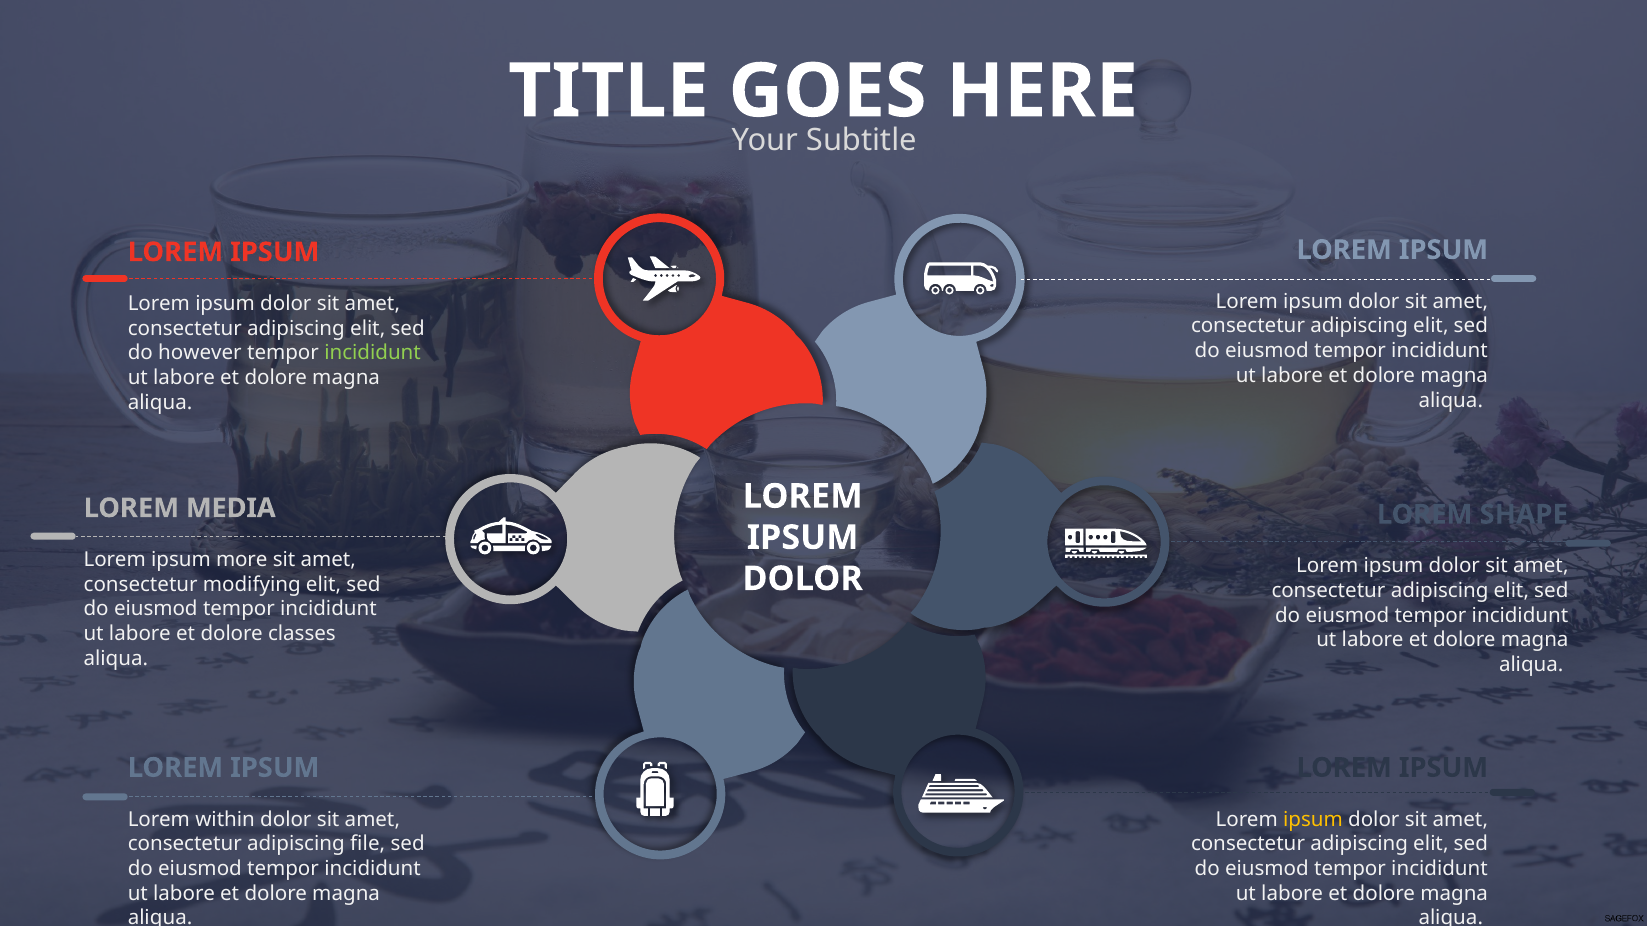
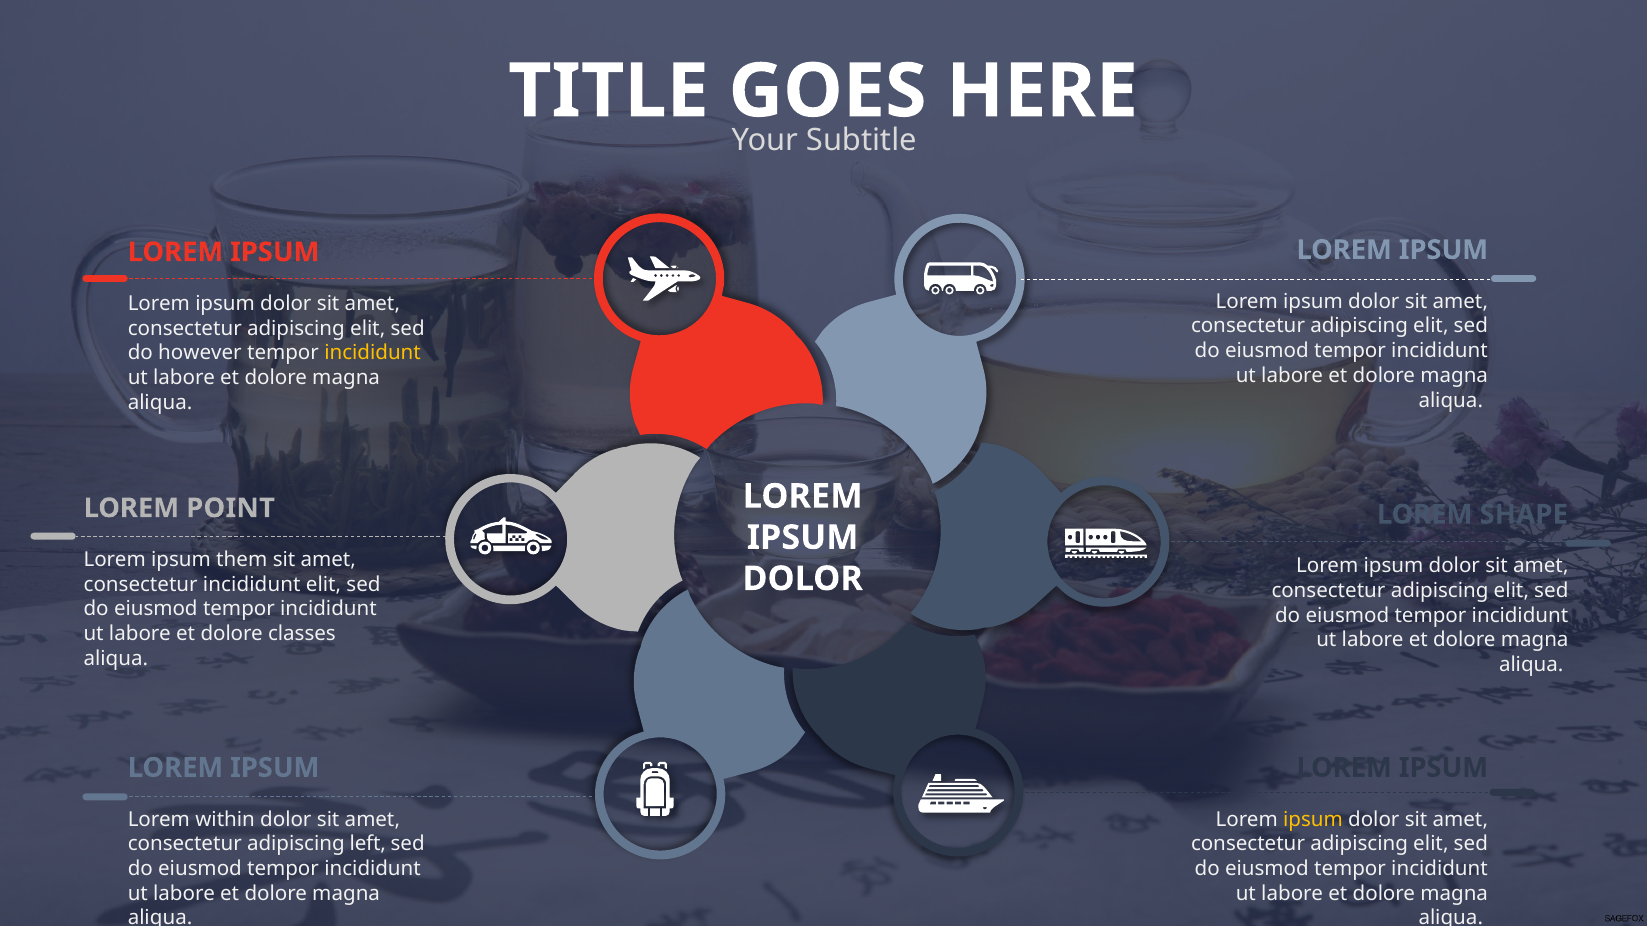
incididunt colour: light green -> yellow (373, 353)
MEDIA: MEDIA -> POINT (231, 508)
more: more -> them (242, 560)
consectetur modifying: modifying -> incididunt (252, 585)
file: file -> left (368, 844)
